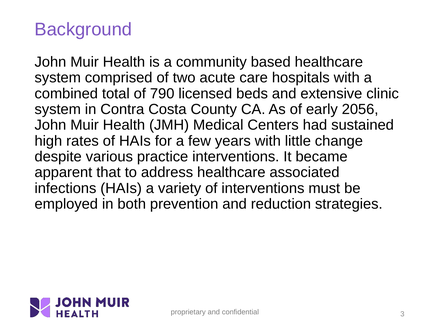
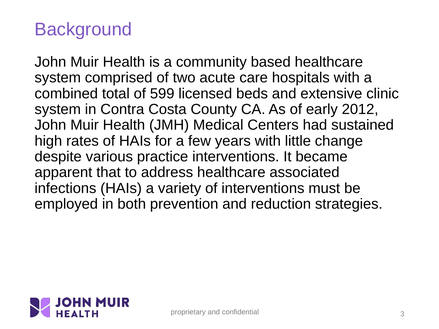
790: 790 -> 599 (162, 94)
2056: 2056 -> 2012 (360, 109)
